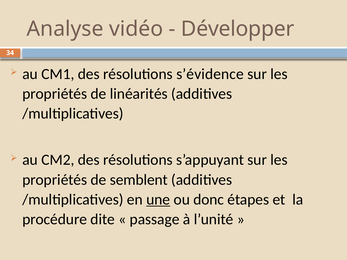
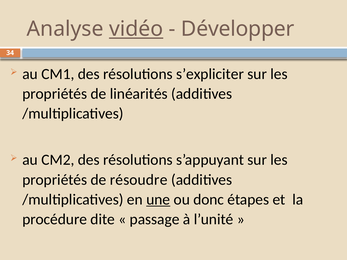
vidéo underline: none -> present (136, 29)
s’évidence: s’évidence -> s’expliciter (210, 74)
semblent: semblent -> résoudre (139, 180)
